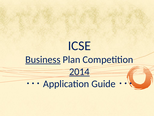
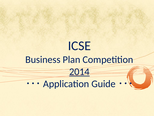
Business underline: present -> none (43, 59)
